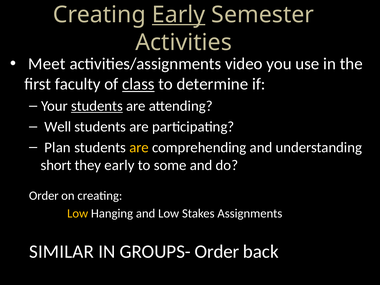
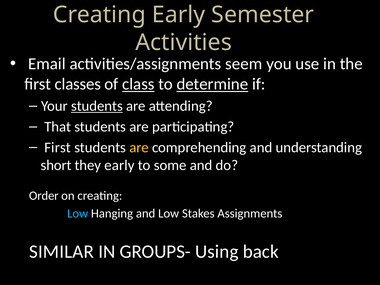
Early underline: present -> none (179, 15)
Meet: Meet -> Email (47, 64)
video: video -> seem (244, 64)
faculty: faculty -> classes (78, 84)
determine underline: none -> present (212, 84)
Well: Well -> That (58, 127)
Plan: Plan -> First (58, 147)
Low colour: yellow -> light blue (78, 214)
GROUPS- Order: Order -> Using (217, 252)
